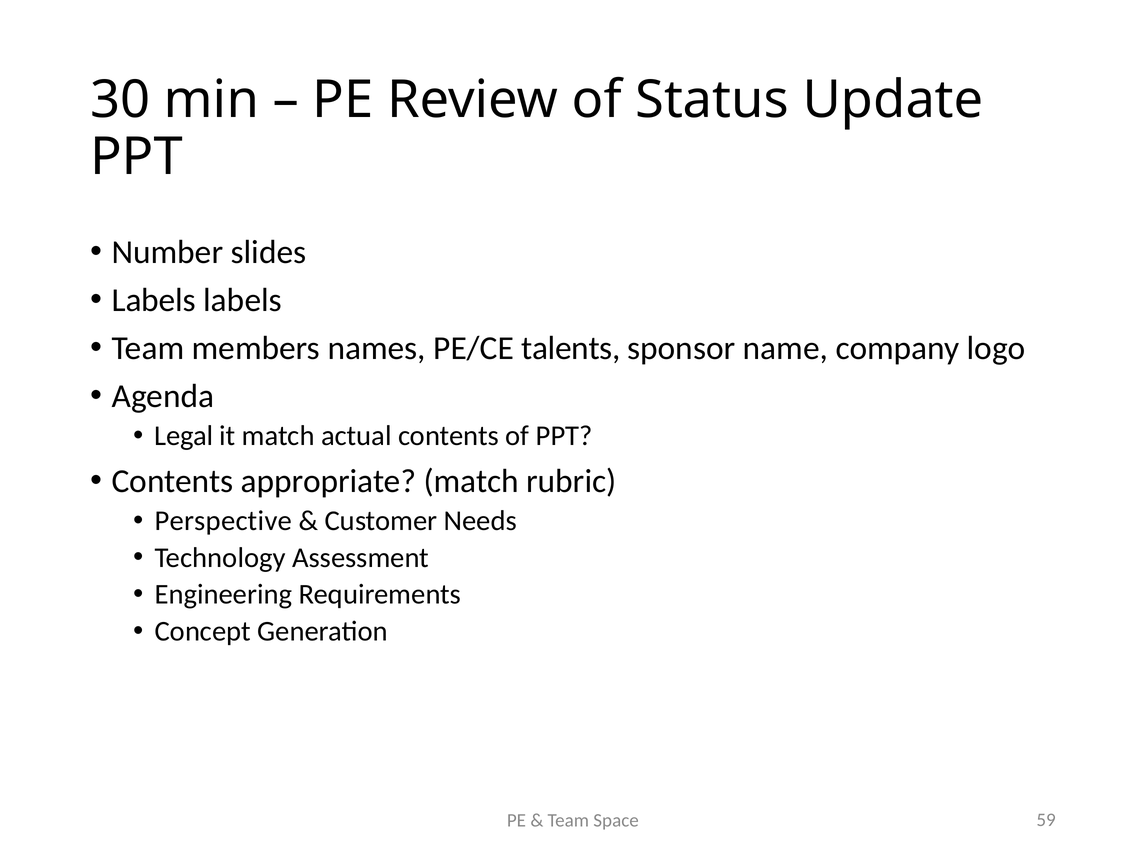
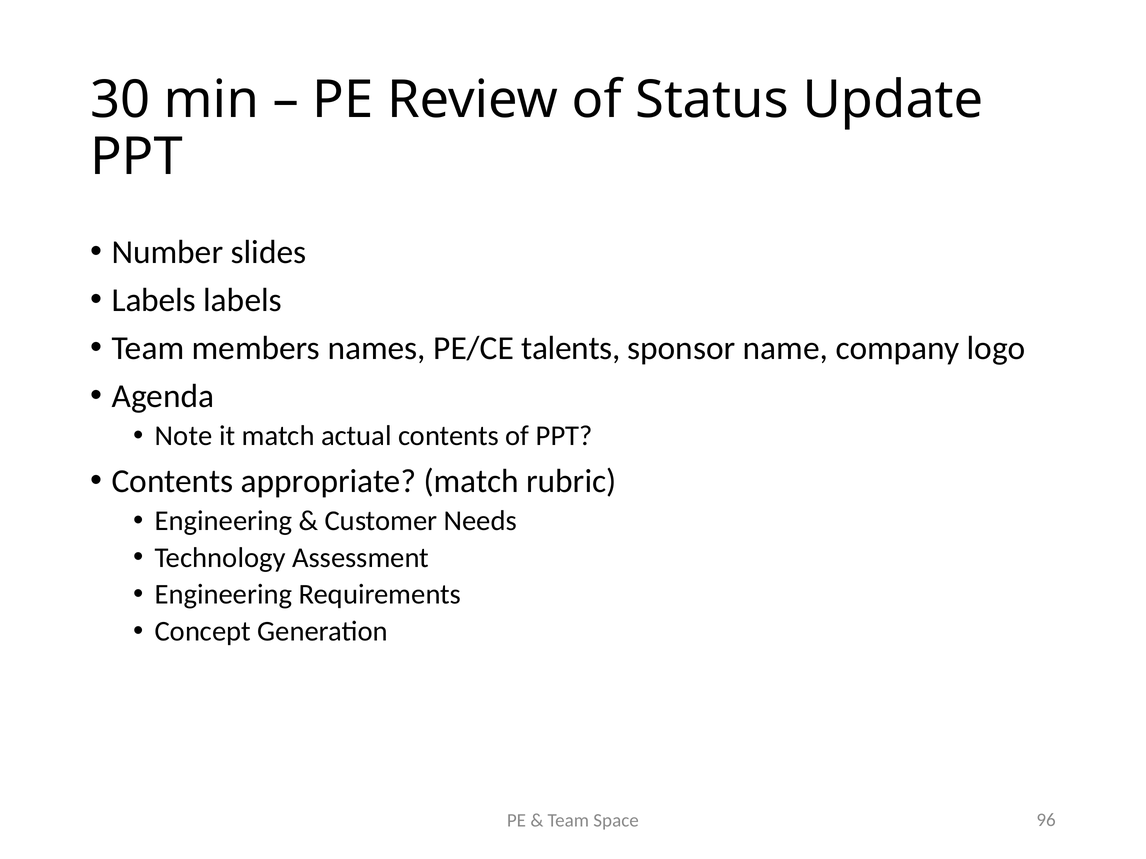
Legal: Legal -> Note (184, 436)
Perspective: Perspective -> Engineering (223, 521)
59: 59 -> 96 (1046, 821)
